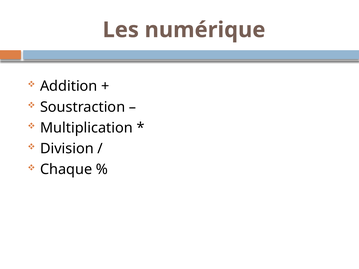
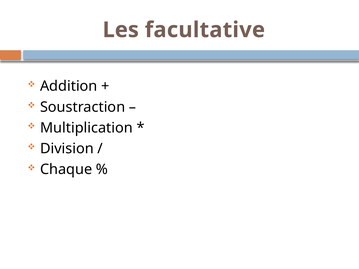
numérique: numérique -> facultative (205, 30)
